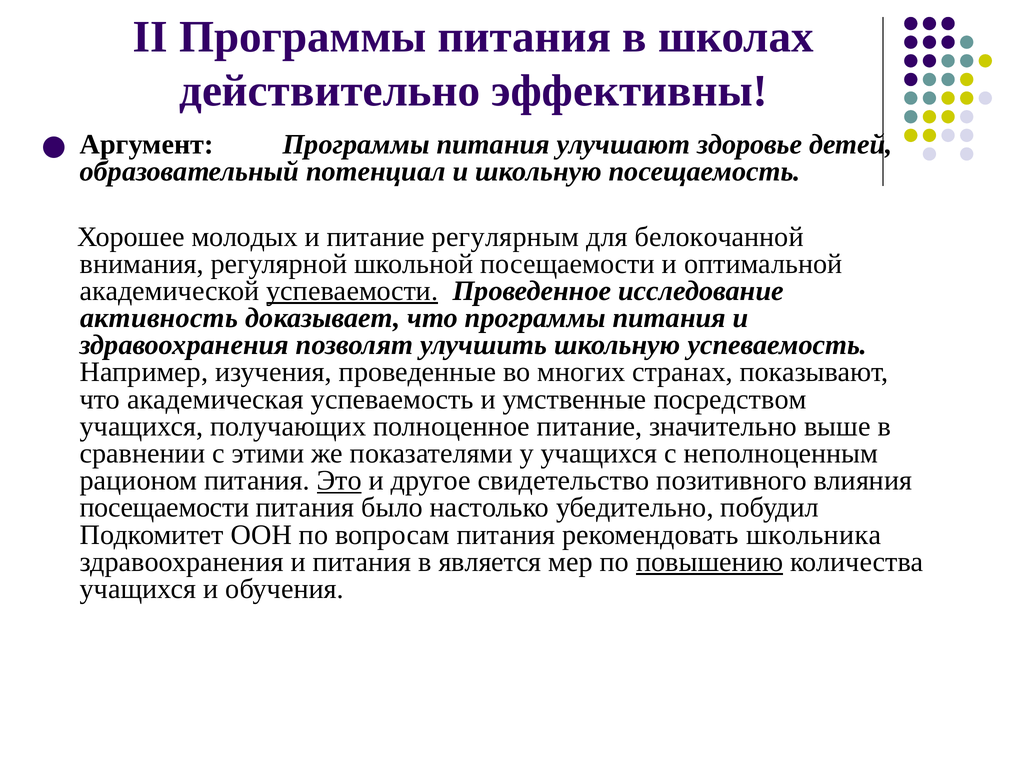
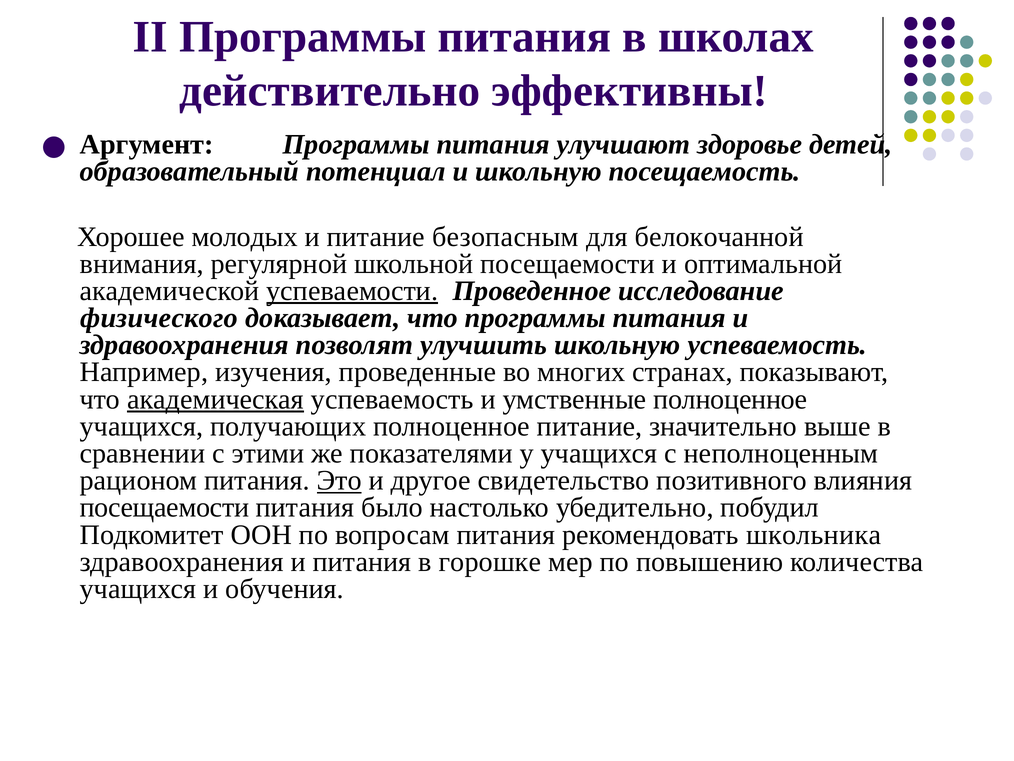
регулярным: регулярным -> безопасным (506, 237)
активность: активность -> физического (159, 318)
академическая underline: none -> present (216, 399)
умственные посредством: посредством -> полноценное (730, 399)
является: является -> горошке (490, 561)
повышению underline: present -> none (710, 561)
